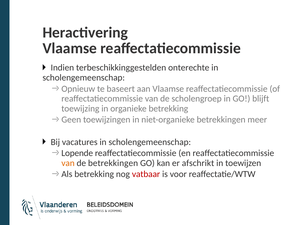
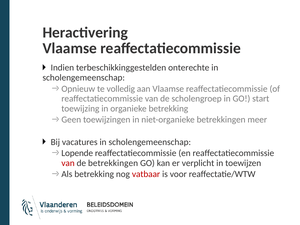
baseert: baseert -> volledig (121, 89)
blijft: blijft -> start (261, 99)
van colour: orange -> red (68, 163)
afschrikt: afschrikt -> verplicht (198, 163)
